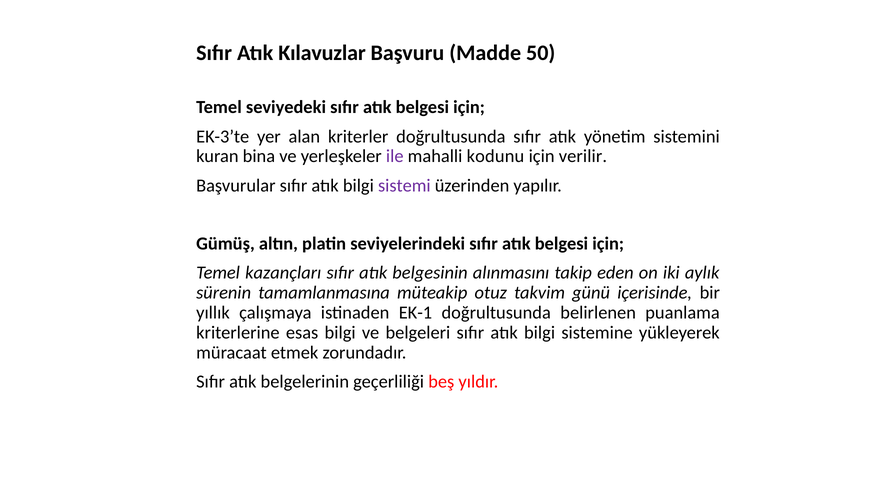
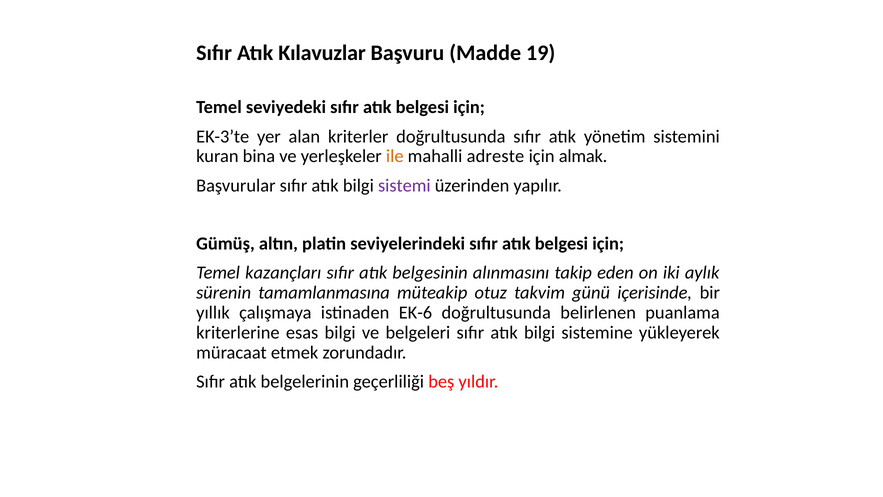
50: 50 -> 19 (541, 53)
ile colour: purple -> orange (395, 156)
kodunu: kodunu -> adreste (495, 156)
verilir: verilir -> almak (583, 156)
EK-1: EK-1 -> EK-6 (415, 312)
